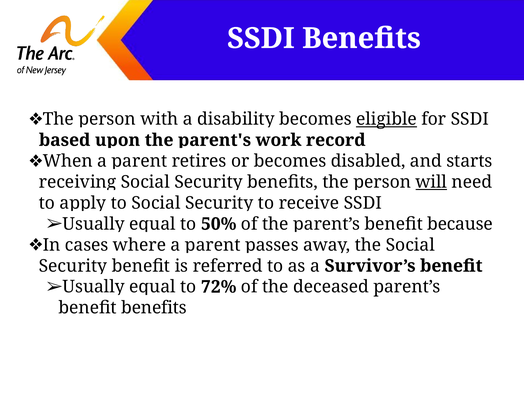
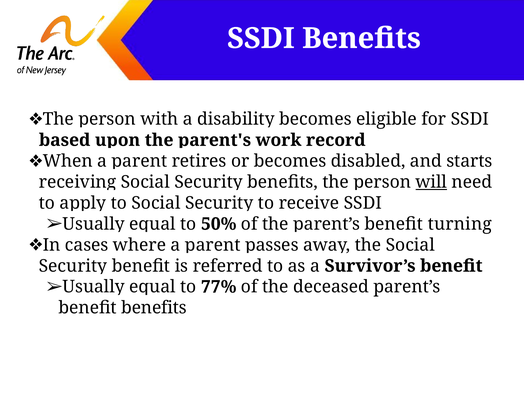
eligible underline: present -> none (387, 119)
because: because -> turning (460, 224)
72%: 72% -> 77% (219, 287)
